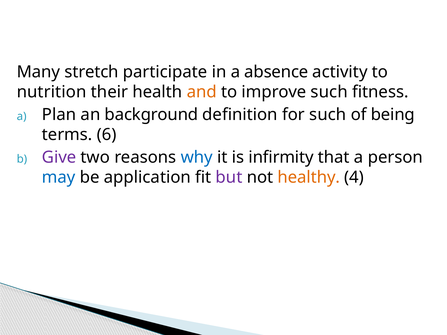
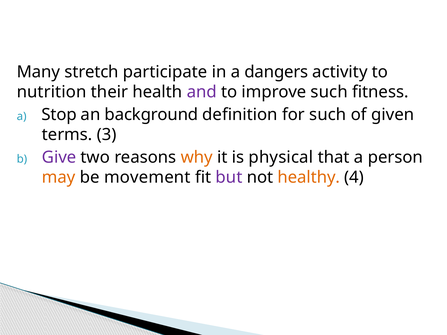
absence: absence -> dangers (276, 72)
and colour: orange -> purple (202, 92)
Plan: Plan -> Stop (59, 115)
being: being -> given (393, 115)
6: 6 -> 3 (107, 135)
why colour: blue -> orange (197, 157)
infirmity: infirmity -> physical (281, 157)
may colour: blue -> orange (59, 178)
application: application -> movement (147, 178)
